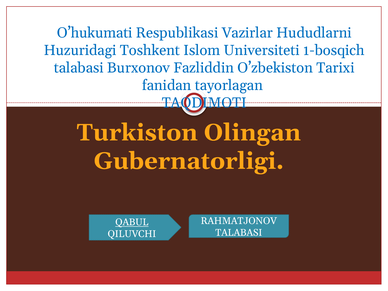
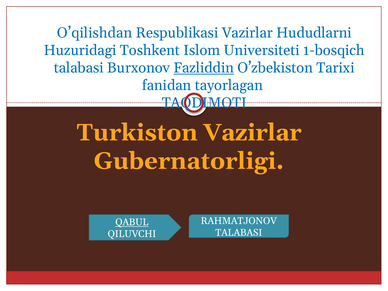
O’hukumati: O’hukumati -> O’qilishdan (95, 33)
Fazliddin underline: none -> present (204, 68)
Turkiston Olingan: Olingan -> Vazirlar (252, 133)
